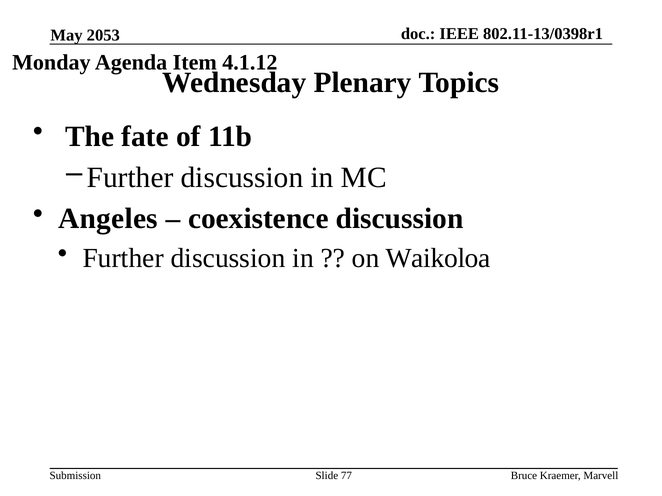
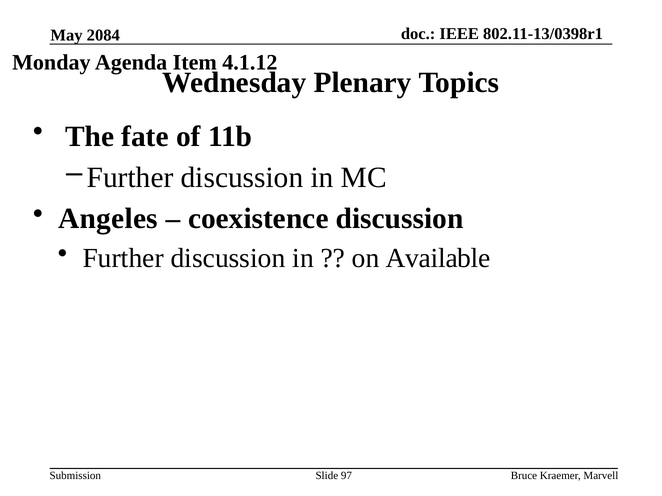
2053: 2053 -> 2084 (103, 35)
Waikoloa: Waikoloa -> Available (438, 258)
77: 77 -> 97 (346, 476)
